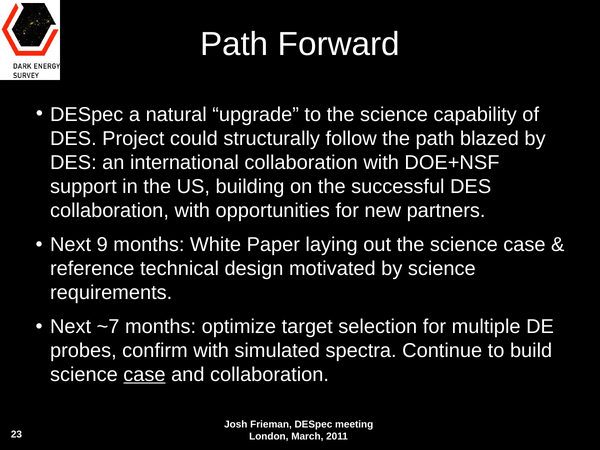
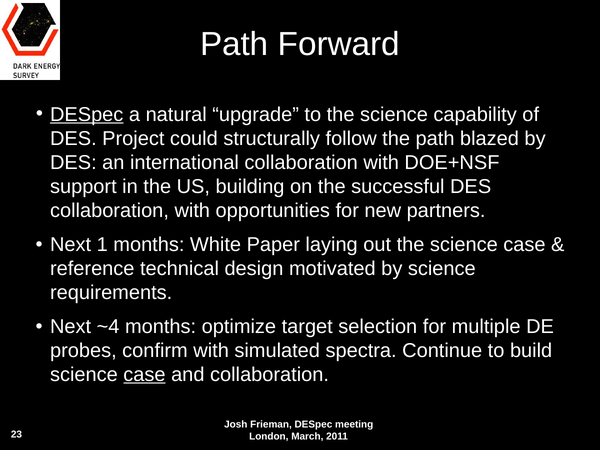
DESpec underline: none -> present (87, 114)
9: 9 -> 1 (102, 244)
~7: ~7 -> ~4 (108, 326)
